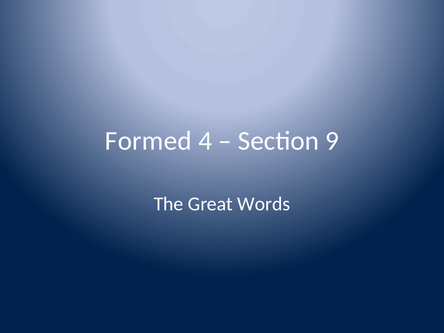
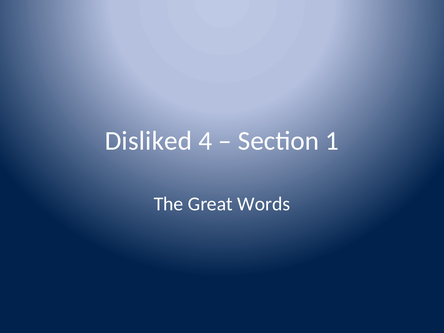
Formed: Formed -> Disliked (148, 141)
9: 9 -> 1 (332, 141)
